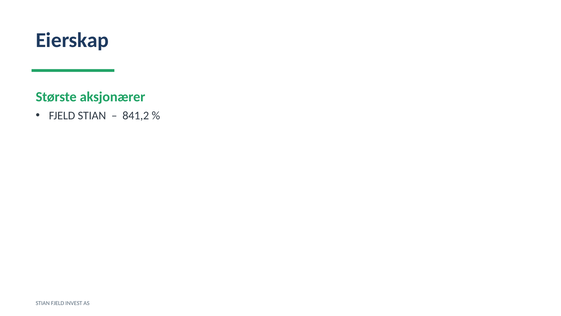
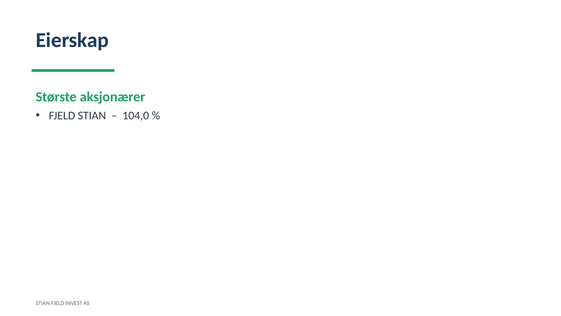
841,2: 841,2 -> 104,0 (136, 115)
